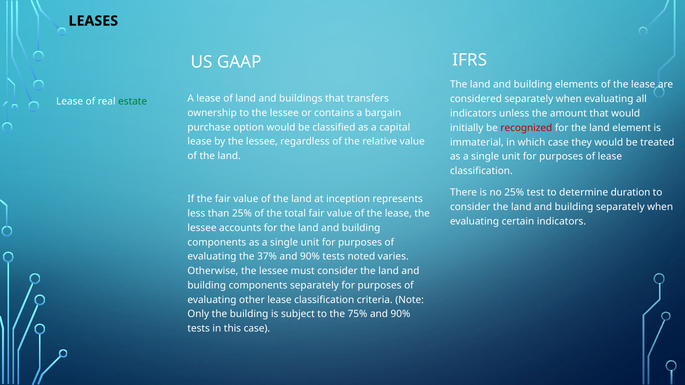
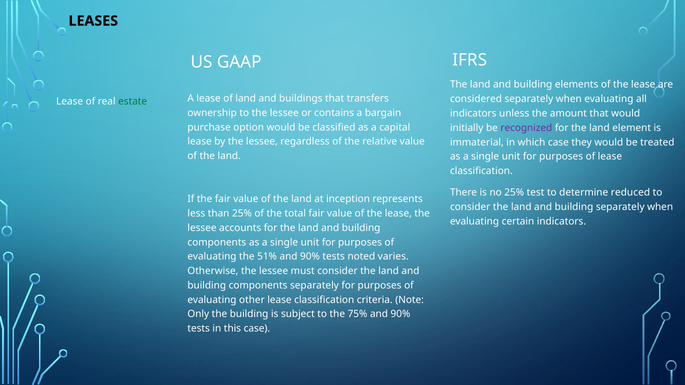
recognized colour: red -> purple (526, 128)
duration: duration -> reduced (630, 193)
37%: 37% -> 51% (267, 257)
